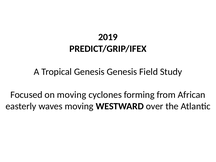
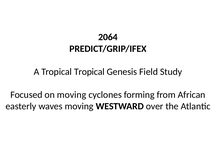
2019: 2019 -> 2064 (108, 37)
Tropical Genesis: Genesis -> Tropical (89, 72)
